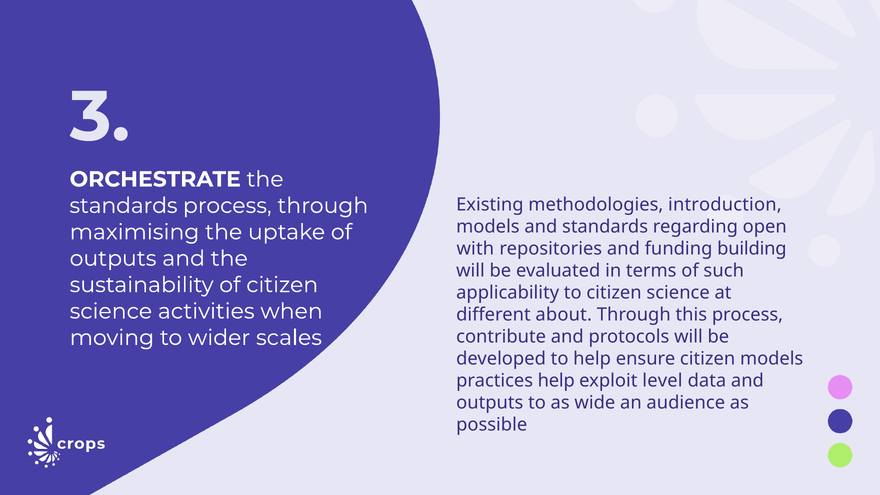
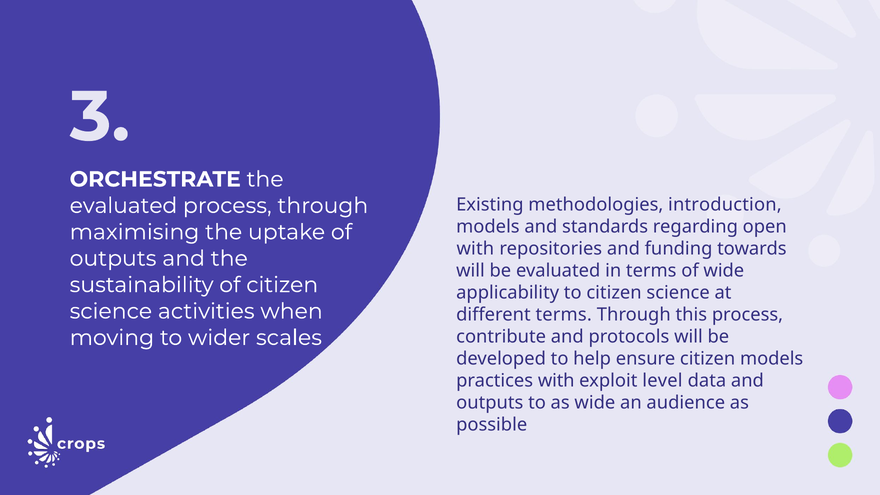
standards: standards -> evaluated (123, 206)
building: building -> towards (752, 249)
of such: such -> wide (724, 271)
different about: about -> terms (564, 315)
practices help: help -> with (556, 381)
